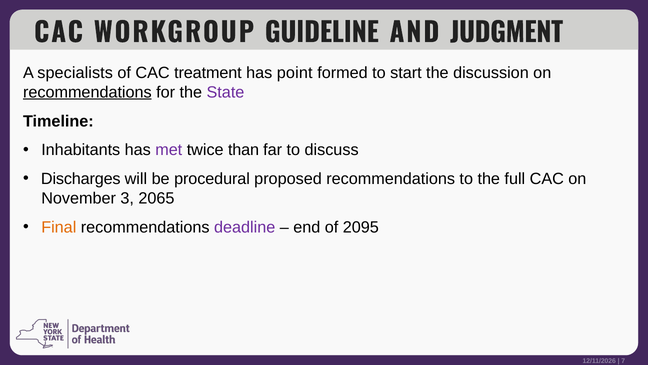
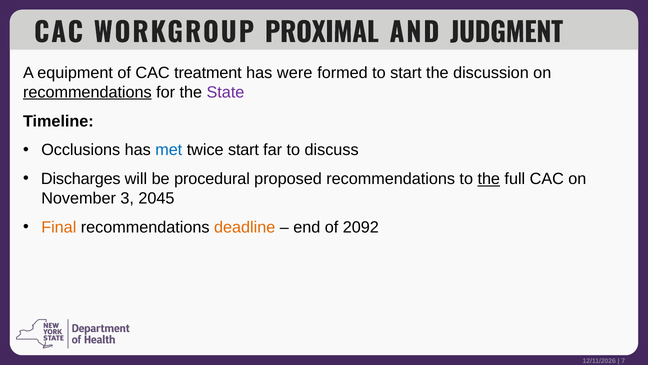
GUIDELINE: GUIDELINE -> PROXIMAL (322, 33)
specialists: specialists -> equipment (75, 73)
point: point -> were (295, 73)
Inhabitants: Inhabitants -> Occlusions (81, 150)
met colour: purple -> blue (169, 150)
twice than: than -> start (244, 150)
the underline: none -> present (489, 179)
2065: 2065 -> 2045 (156, 198)
deadline colour: purple -> orange (245, 227)
2095: 2095 -> 2092 (361, 227)
